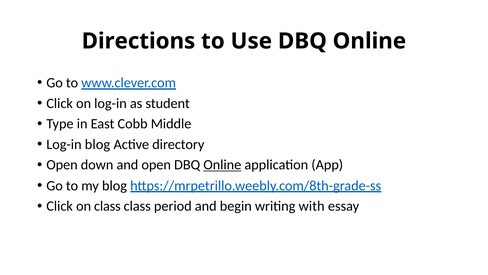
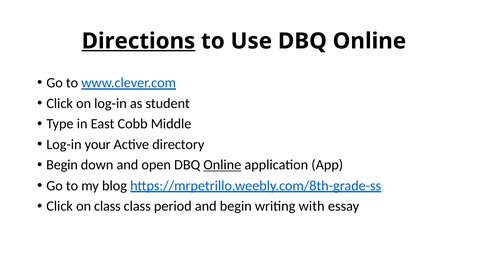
Directions underline: none -> present (138, 41)
Log-in blog: blog -> your (98, 144)
Open: Open -> Begin (62, 165)
